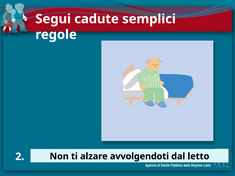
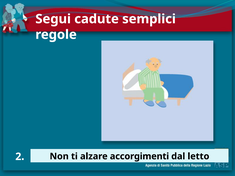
avvolgendoti: avvolgendoti -> accorgimenti (139, 157)
